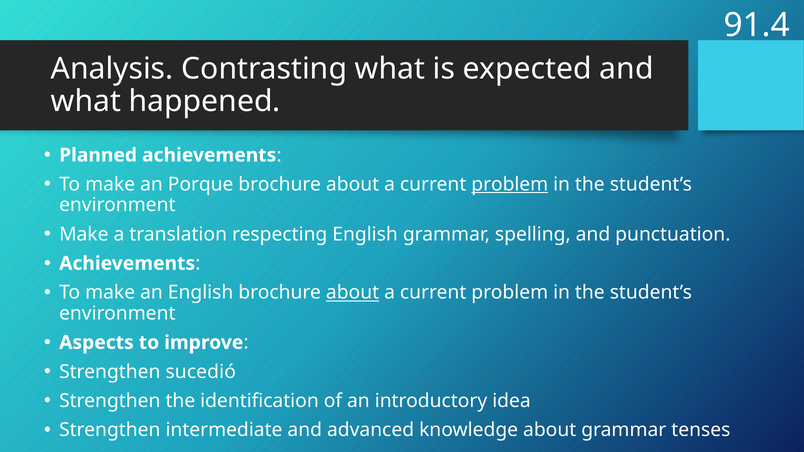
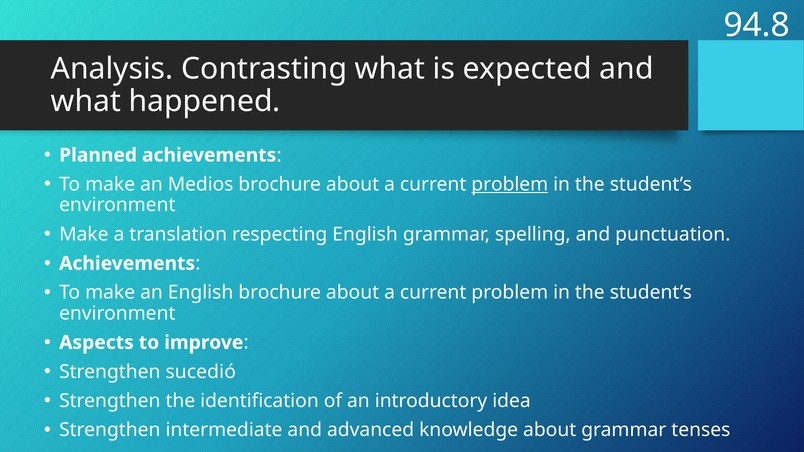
91.4: 91.4 -> 94.8 (757, 25)
Porque: Porque -> Medios (201, 184)
about underline: present -> none (353, 293)
